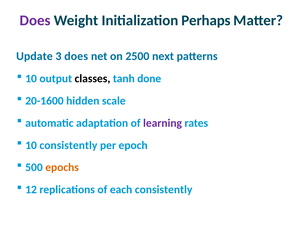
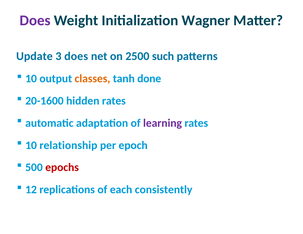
Perhaps: Perhaps -> Wagner (206, 21)
next: next -> such (163, 56)
classes colour: black -> orange (92, 79)
hidden scale: scale -> rates (114, 101)
10 consistently: consistently -> relationship (68, 145)
epochs colour: orange -> red (62, 168)
